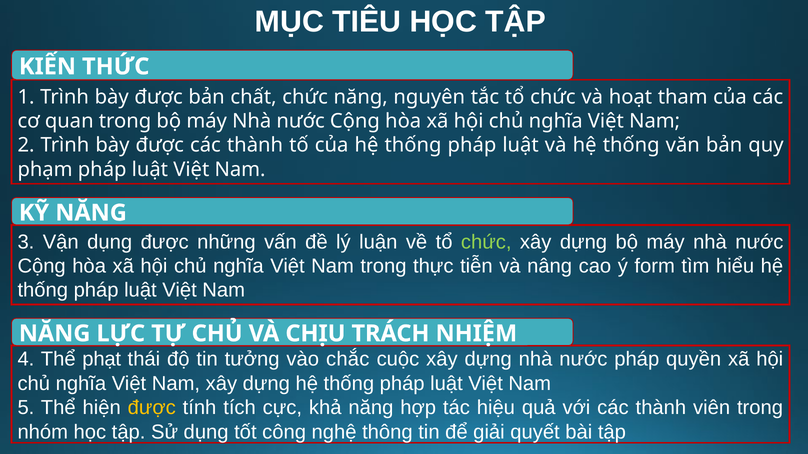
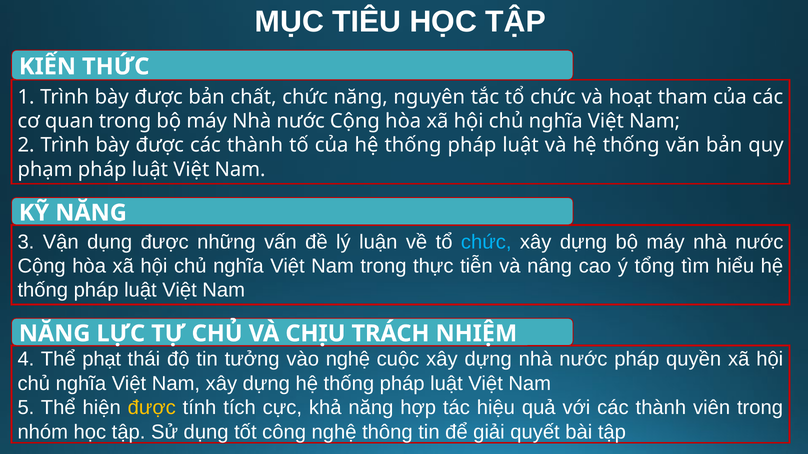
chức colour: light green -> light blue (486, 242)
form: form -> tổng (655, 266)
vào chắc: chắc -> nghệ (348, 360)
